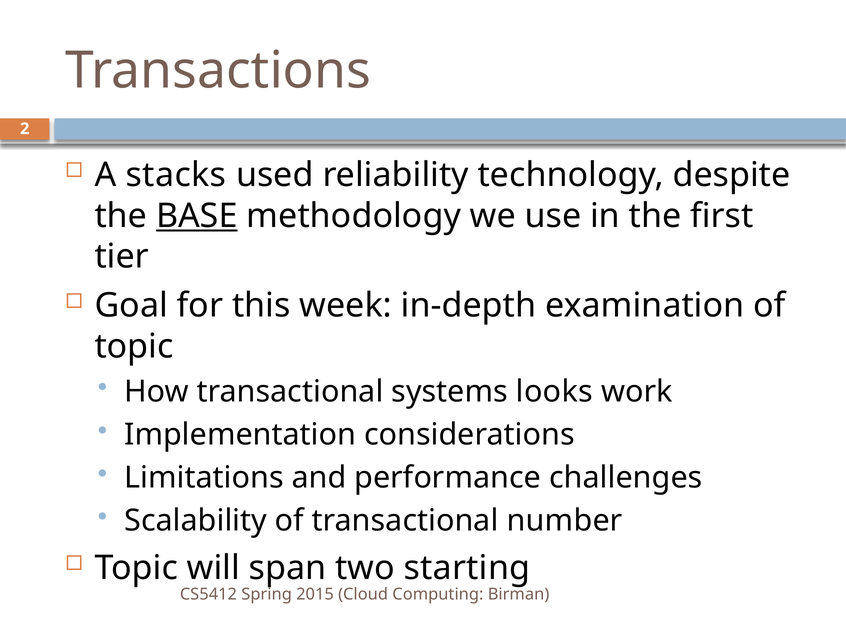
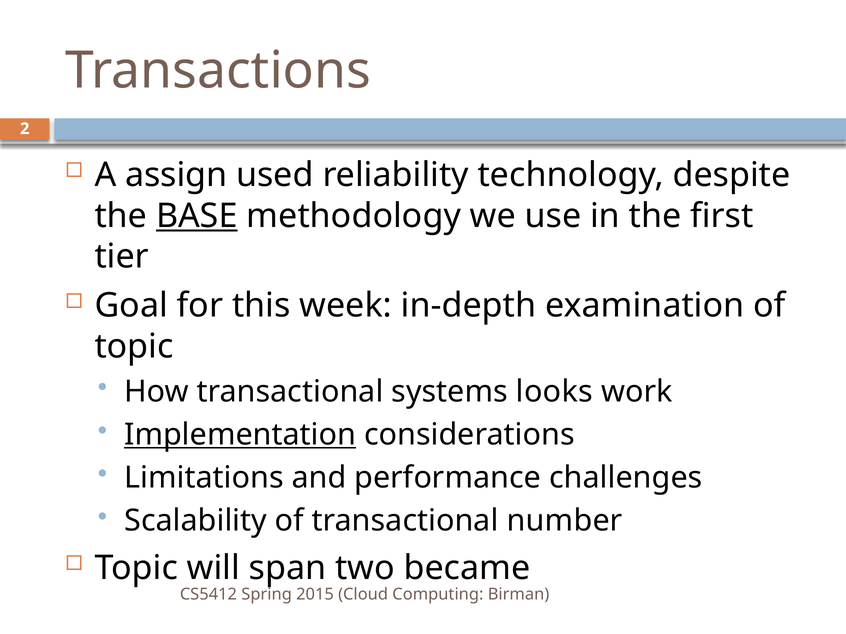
stacks: stacks -> assign (176, 175)
Implementation underline: none -> present (240, 435)
starting: starting -> became (467, 568)
